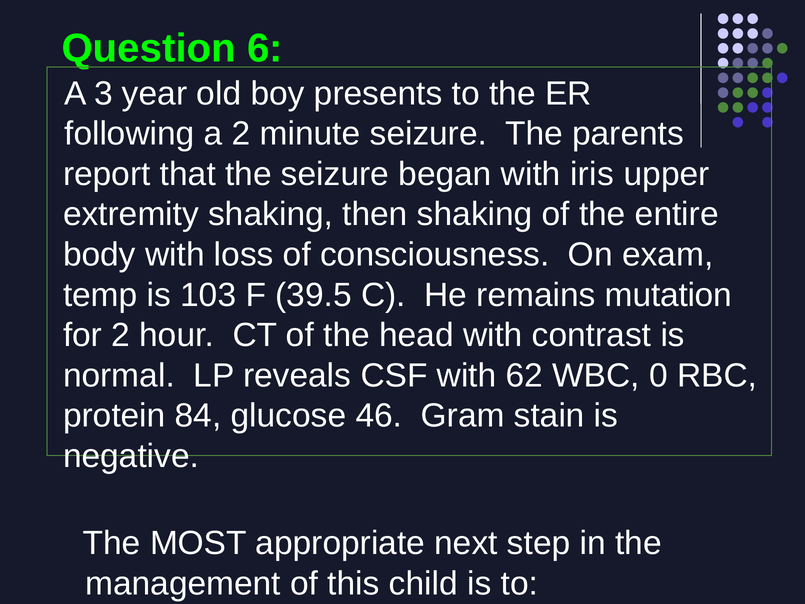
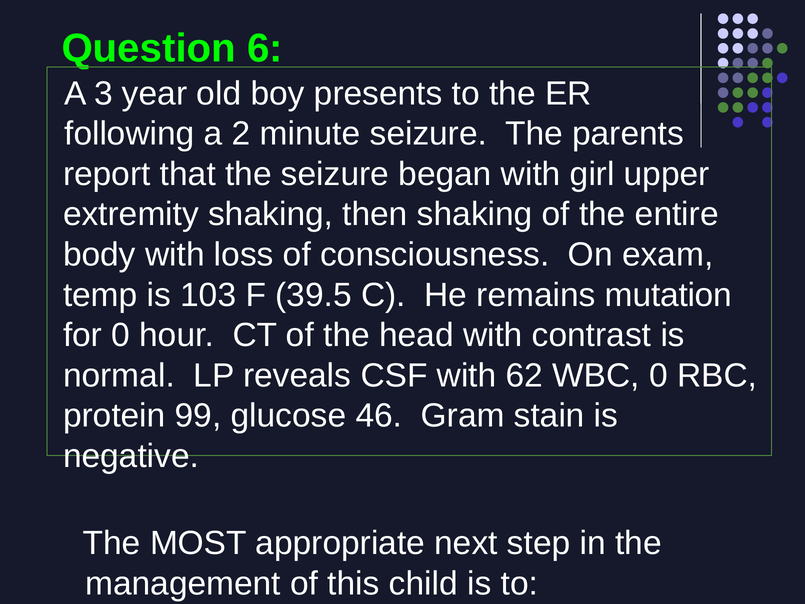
iris: iris -> girl (592, 174)
for 2: 2 -> 0 (121, 335)
84: 84 -> 99 (198, 416)
